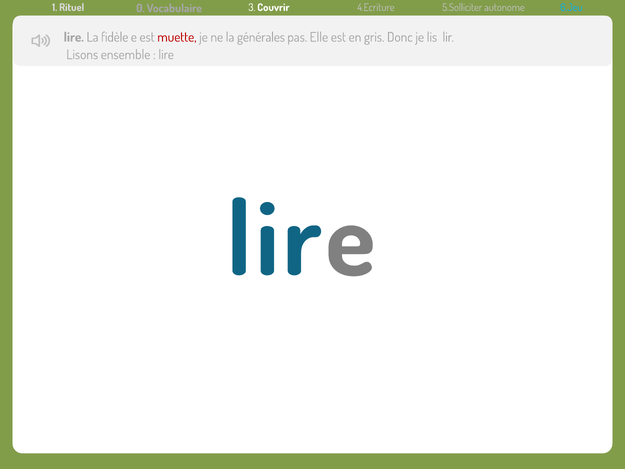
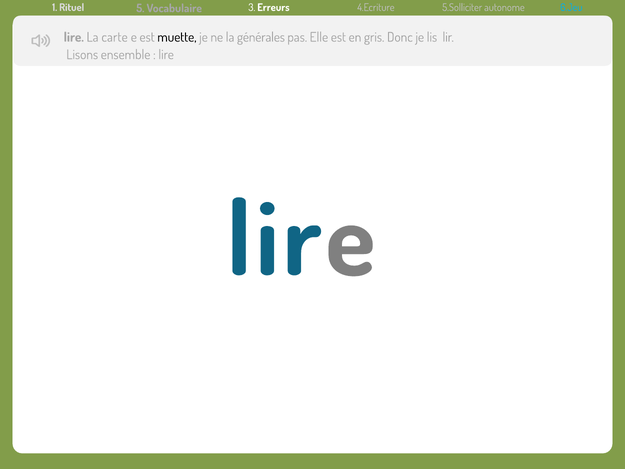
0: 0 -> 5 (140, 8)
Couvrir: Couvrir -> Erreurs (273, 8)
fidèle: fidèle -> carte (115, 37)
muette colour: red -> black (177, 37)
